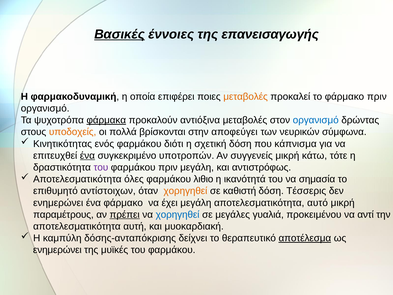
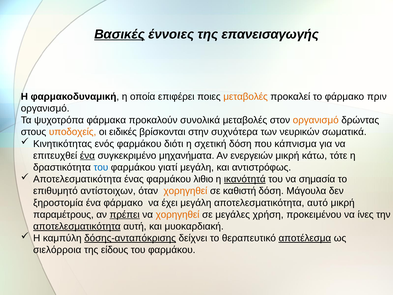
φάρμακα underline: present -> none (106, 120)
αντιόξινα: αντιόξινα -> συνολικά (200, 120)
οργανισμό colour: blue -> orange (316, 120)
πολλά: πολλά -> ειδικές (123, 132)
αποφεύγει: αποφεύγει -> συχνότερα (235, 132)
σύμφωνα: σύμφωνα -> σωματικά (344, 132)
υποτροπών: υποτροπών -> μηχανήματα (187, 155)
συγγενείς: συγγενείς -> ενεργειών (252, 155)
του colour: purple -> blue (101, 167)
φαρμάκου πριν: πριν -> γιατί (168, 167)
όλες: όλες -> ένας (134, 179)
ικανότητά underline: none -> present (245, 179)
Τέσσερις: Τέσσερις -> Μάγουλα (306, 191)
ενημερώνει: ενημερώνει -> ξηροστομία (58, 203)
χορηγηθεί colour: blue -> orange (178, 214)
γυαλιά: γυαλιά -> χρήση (268, 214)
αντί: αντί -> ίνες (366, 214)
αποτελεσματικότητα underline: none -> present (77, 226)
δόσης-ανταπόκρισης underline: none -> present (130, 238)
ενημερώνει: ενημερώνει -> σιελόρροια (57, 250)
μυϊκές: μυϊκές -> είδους (115, 250)
